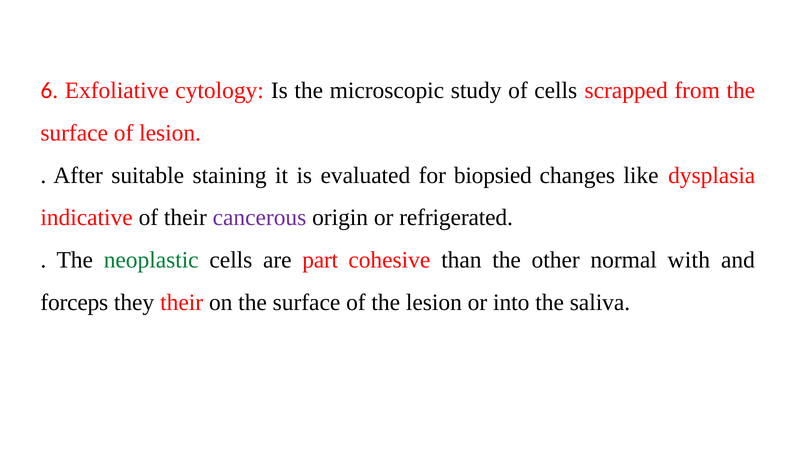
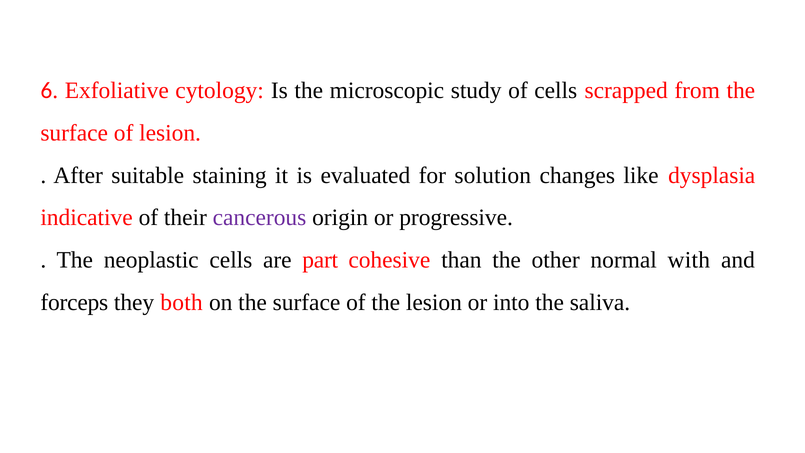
biopsied: biopsied -> solution (493, 175)
refrigerated: refrigerated -> progressive (456, 218)
neoplastic colour: green -> black (151, 260)
they their: their -> both (182, 302)
